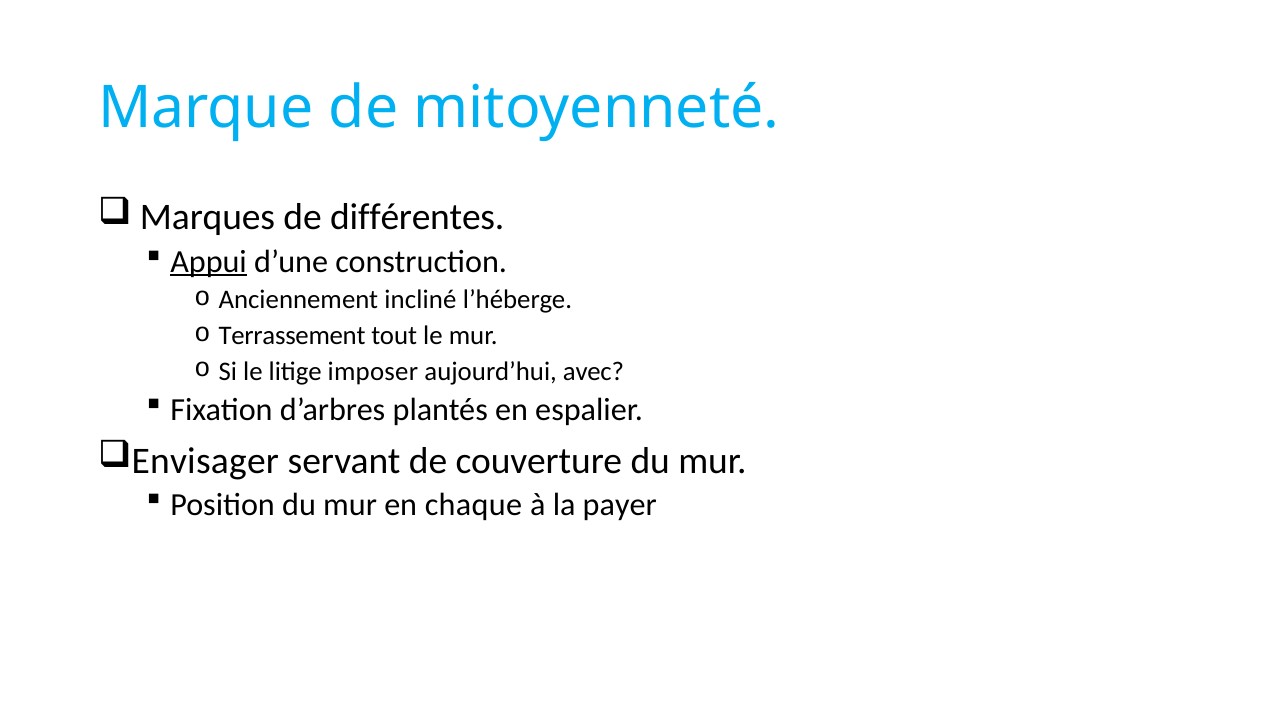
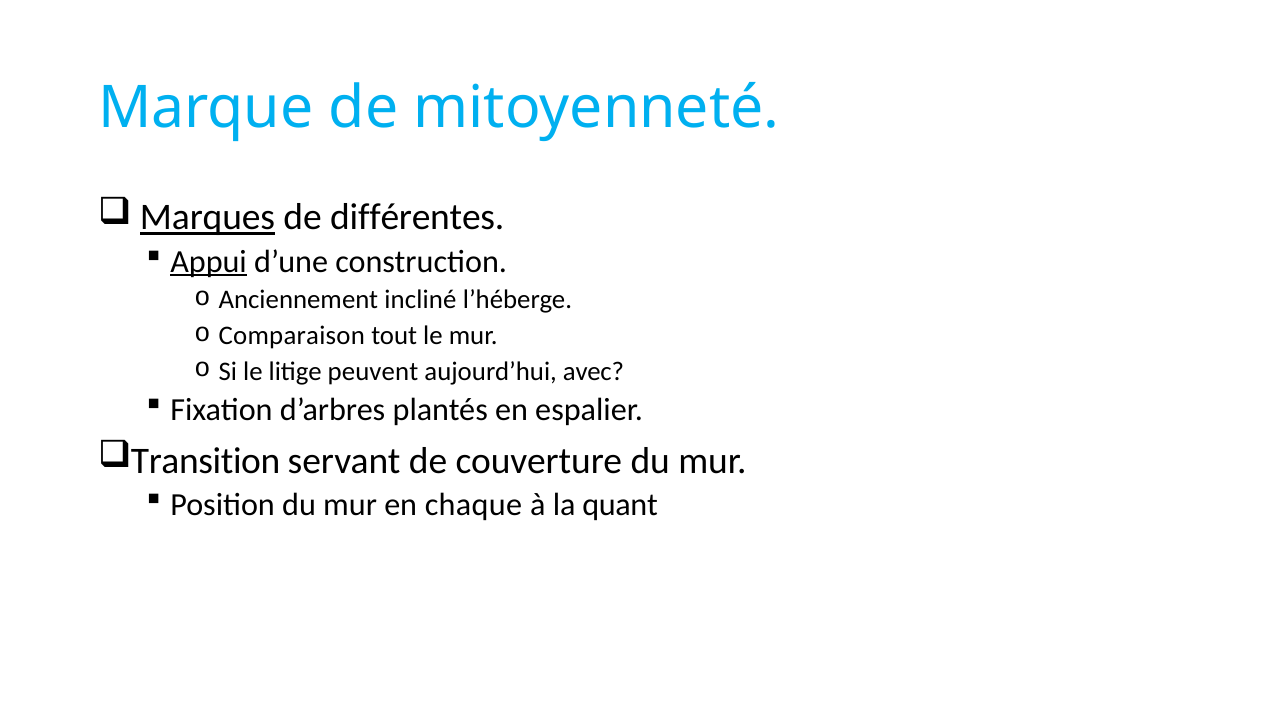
Marques underline: none -> present (208, 217)
Terrassement: Terrassement -> Comparaison (292, 336)
imposer: imposer -> peuvent (373, 372)
Envisager: Envisager -> Transition (206, 461)
payer: payer -> quant (620, 505)
